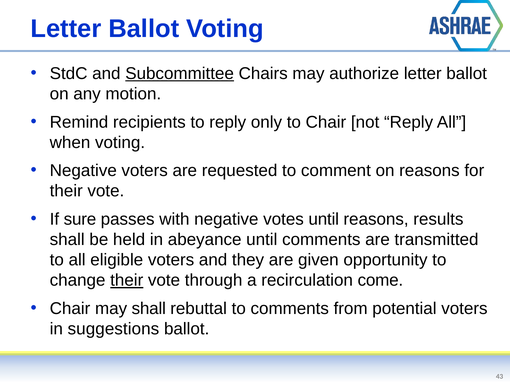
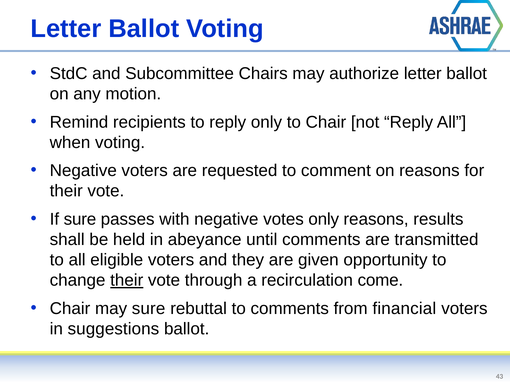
Subcommittee underline: present -> none (180, 73)
votes until: until -> only (324, 219)
may shall: shall -> sure (149, 308)
potential: potential -> financial (404, 308)
